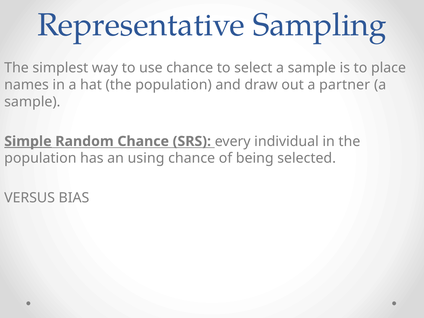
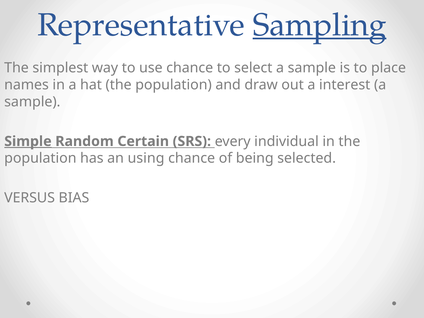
Sampling underline: none -> present (320, 25)
partner: partner -> interest (345, 85)
Random Chance: Chance -> Certain (143, 141)
